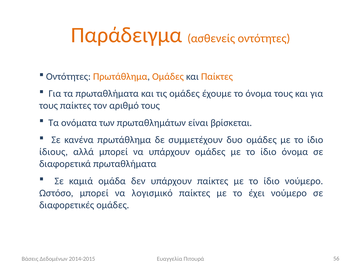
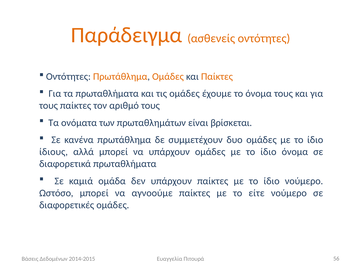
λογισμικό: λογισμικό -> αγνοούμε (152, 193)
έχει: έχει -> είτε (257, 193)
